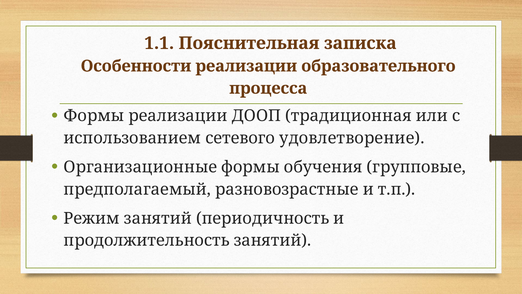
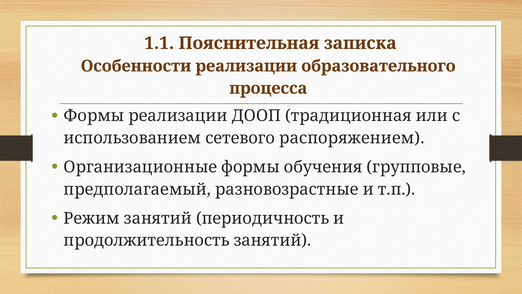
удовлетворение: удовлетворение -> распоряжением (352, 138)
